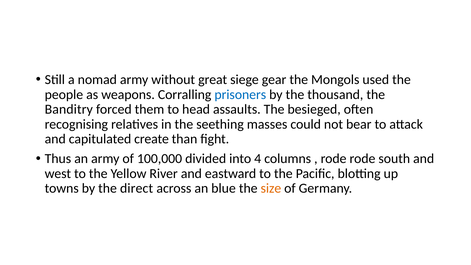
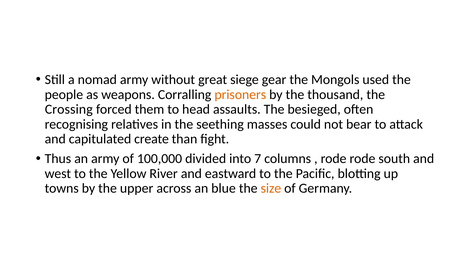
prisoners colour: blue -> orange (240, 94)
Banditry: Banditry -> Crossing (69, 109)
4: 4 -> 7 (258, 159)
direct: direct -> upper (137, 188)
